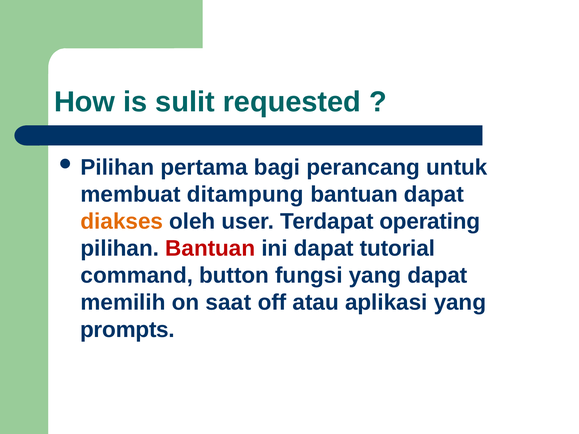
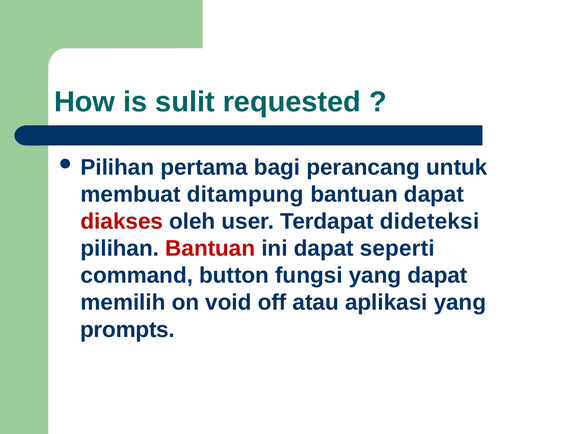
diakses colour: orange -> red (122, 222)
operating: operating -> dideteksi (430, 222)
tutorial: tutorial -> seperti (397, 249)
saat: saat -> void (228, 303)
